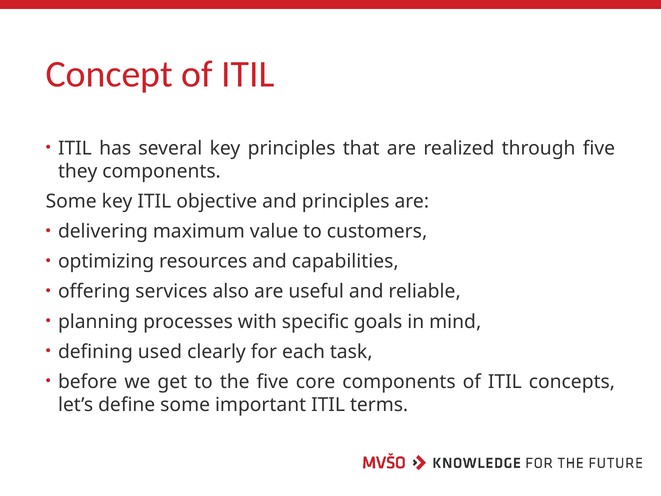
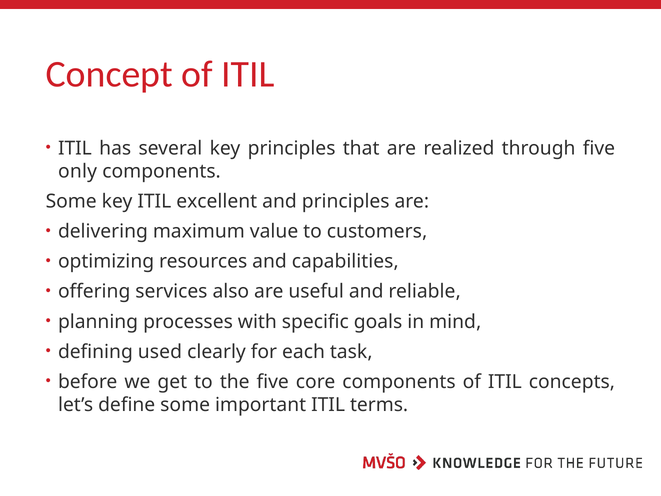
they: they -> only (78, 171)
objective: objective -> excellent (217, 201)
